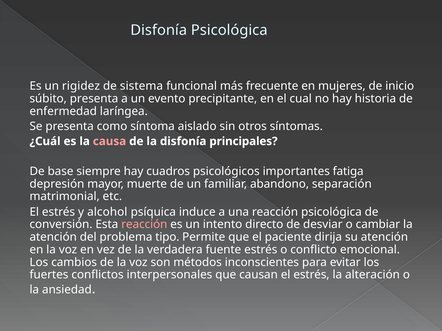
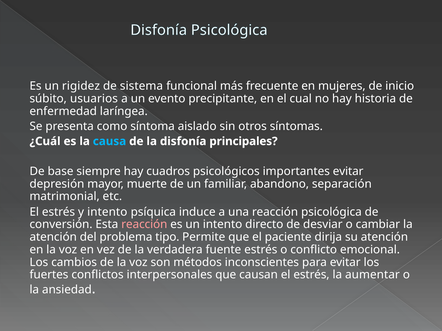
súbito presenta: presenta -> usuarios (94, 99)
causa colour: pink -> light blue (109, 141)
importantes fatiga: fatiga -> evitar (348, 172)
y alcohol: alcohol -> intento (107, 212)
alteración: alteración -> aumentar (372, 275)
